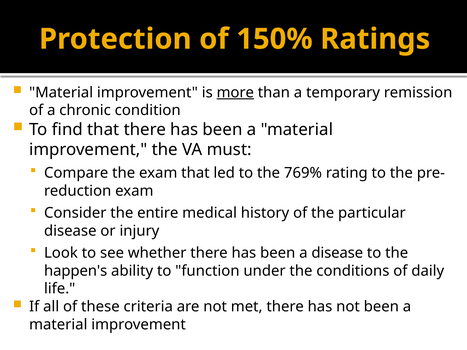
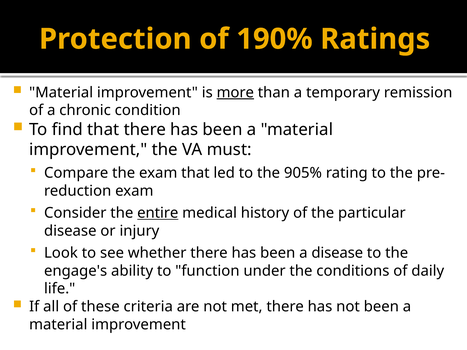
150%: 150% -> 190% (274, 39)
769%: 769% -> 905% (303, 173)
entire underline: none -> present (158, 213)
happen's: happen's -> engage's (76, 271)
